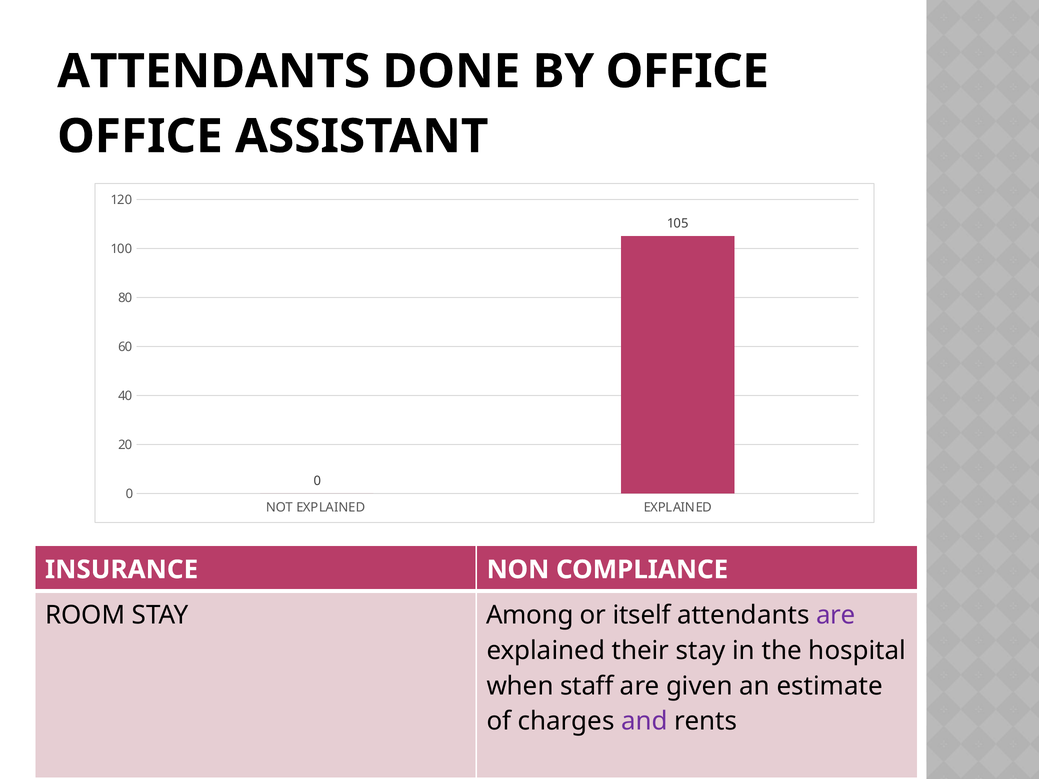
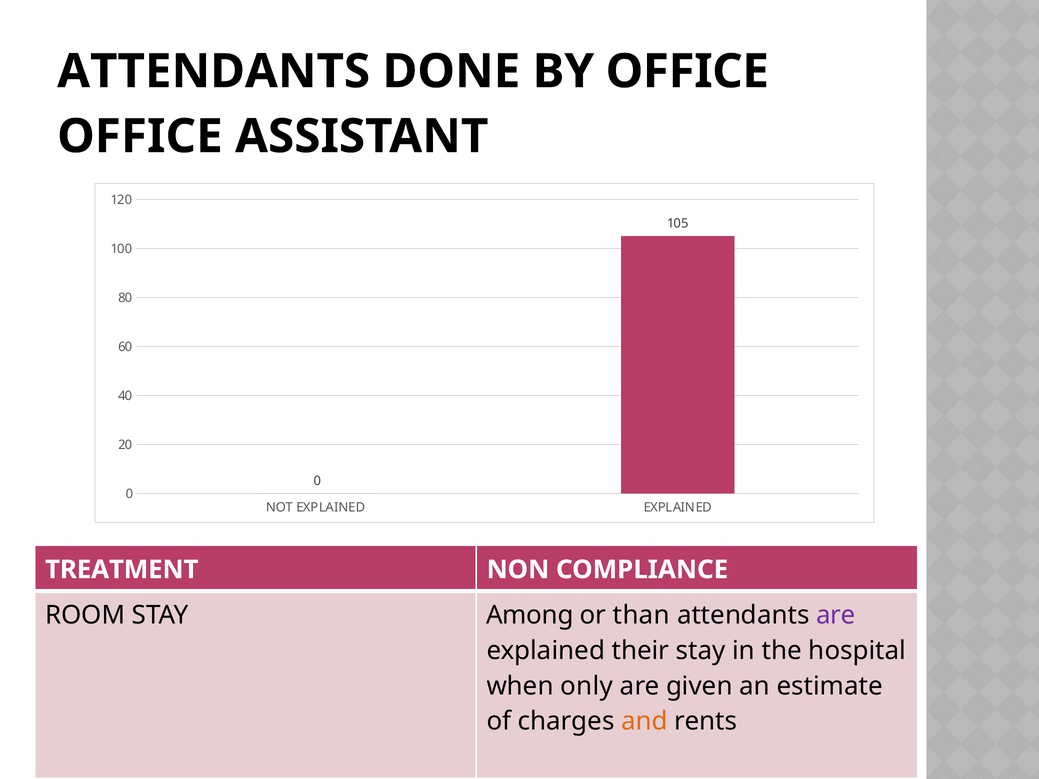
INSURANCE: INSURANCE -> TREATMENT (122, 570)
itself: itself -> than (641, 616)
staff: staff -> only (587, 686)
and colour: purple -> orange (645, 722)
